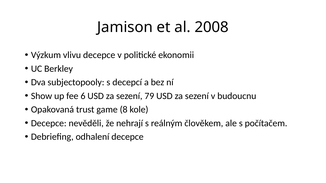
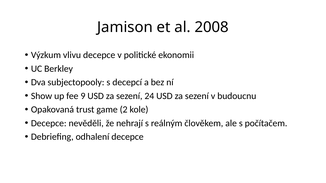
6: 6 -> 9 (83, 96)
79: 79 -> 24 (149, 96)
8: 8 -> 2 (124, 110)
